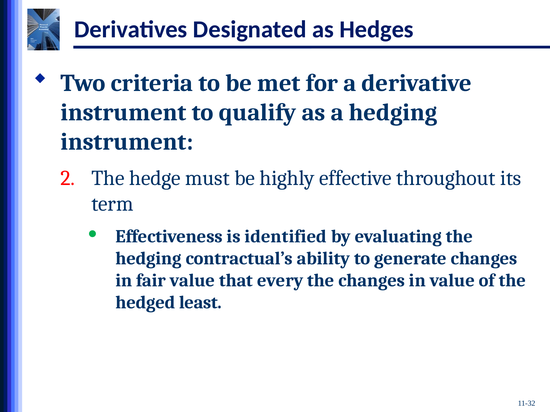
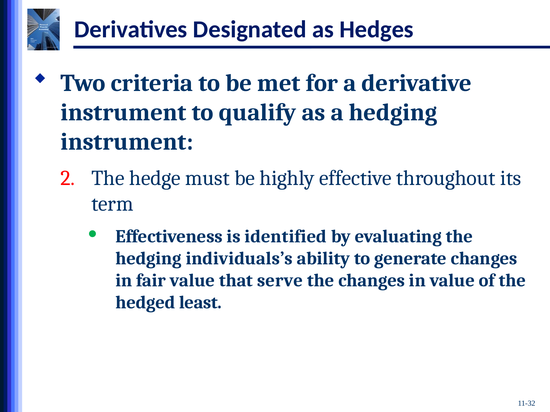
contractual’s: contractual’s -> individuals’s (239, 259)
every: every -> serve (280, 281)
